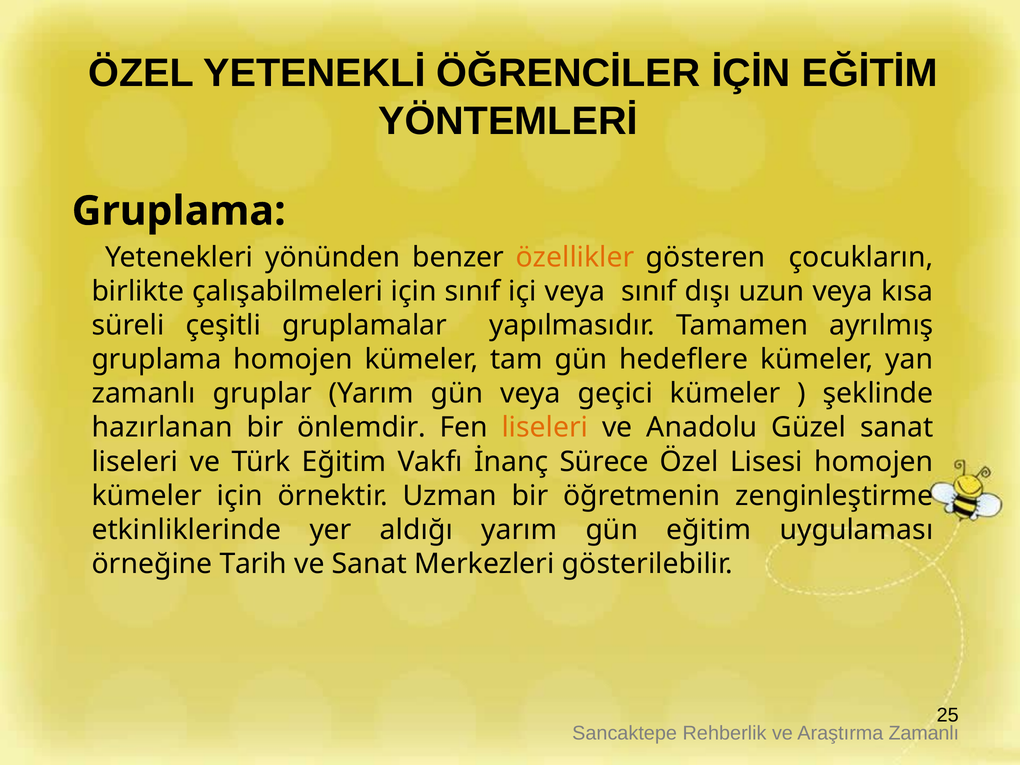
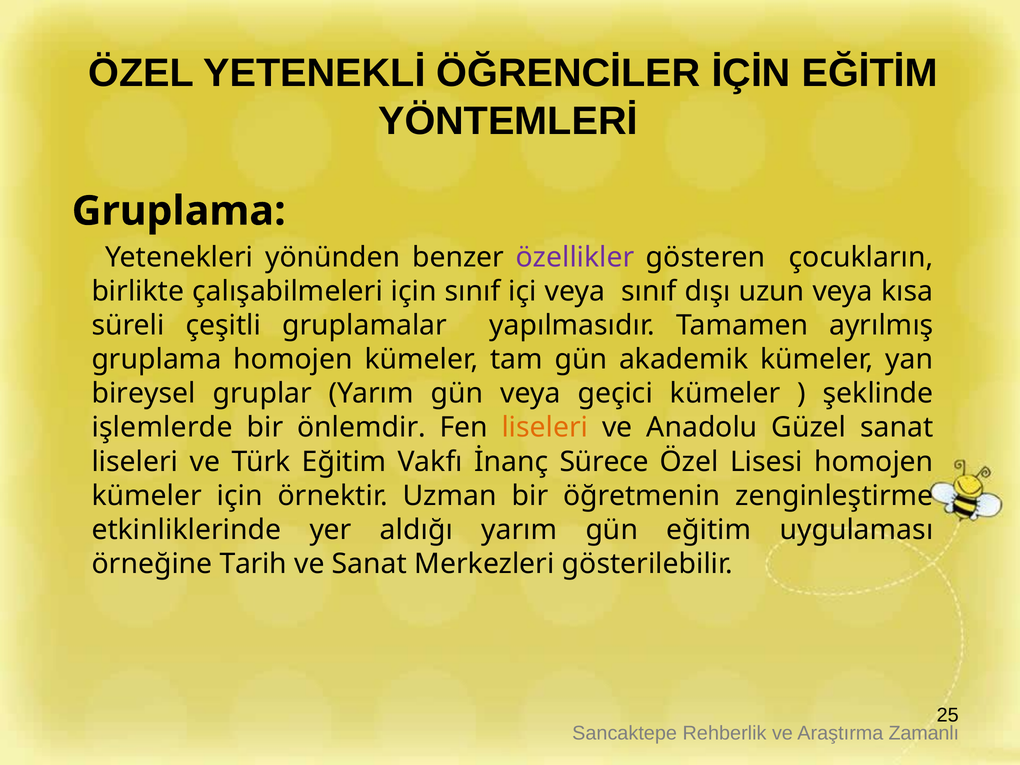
özellikler colour: orange -> purple (575, 258)
hedeflere: hedeflere -> akademik (684, 360)
zamanlı: zamanlı -> bireysel (144, 394)
hazırlanan: hazırlanan -> işlemlerde (162, 428)
